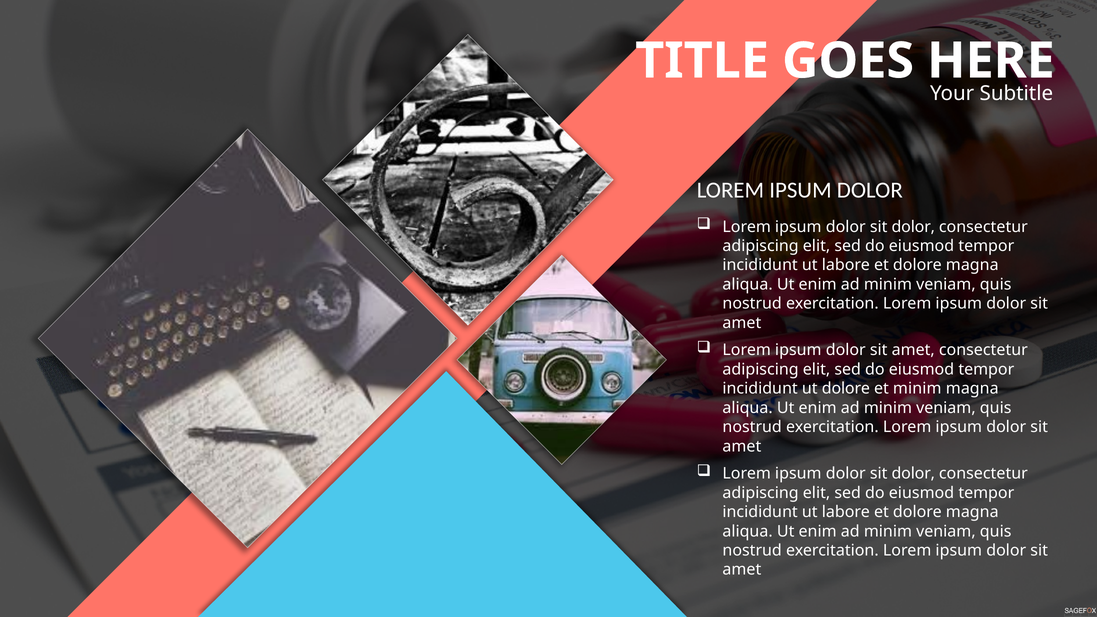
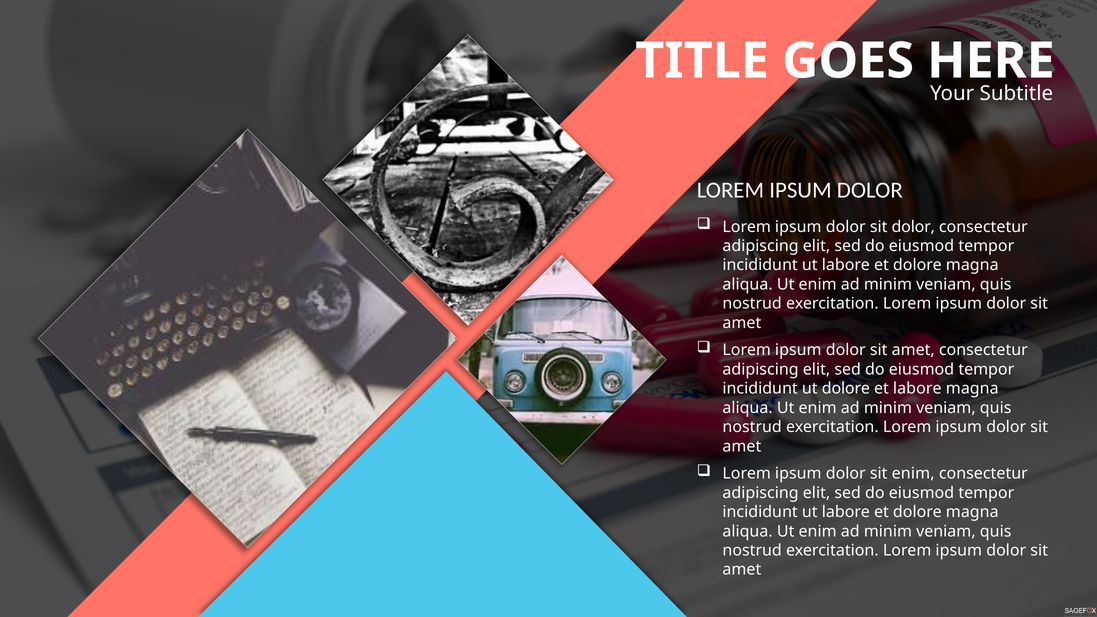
et minim: minim -> labore (917, 389)
dolor: dolor -> enim (913, 474)
